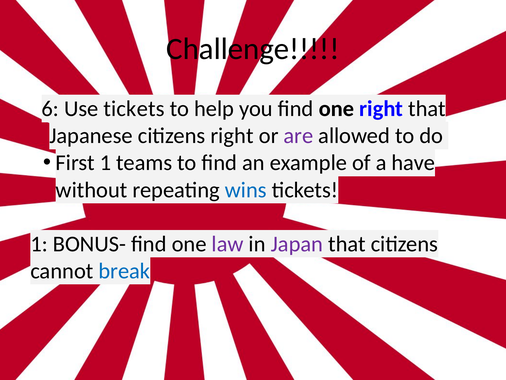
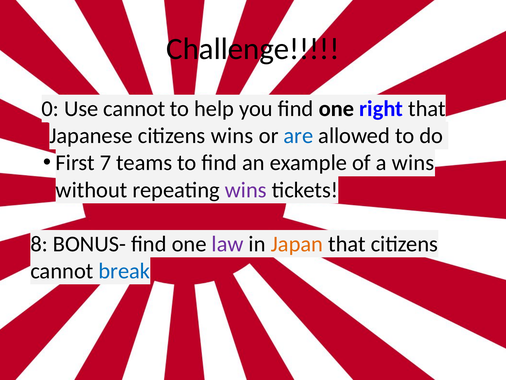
6: 6 -> 0 (50, 109)
Use tickets: tickets -> cannot (134, 109)
citizens right: right -> wins (232, 136)
are colour: purple -> blue (298, 136)
First 1: 1 -> 7 (105, 163)
a have: have -> wins (413, 163)
wins colour: blue -> purple (246, 190)
1: 1 -> 8 (39, 244)
Japan colour: purple -> orange (297, 244)
